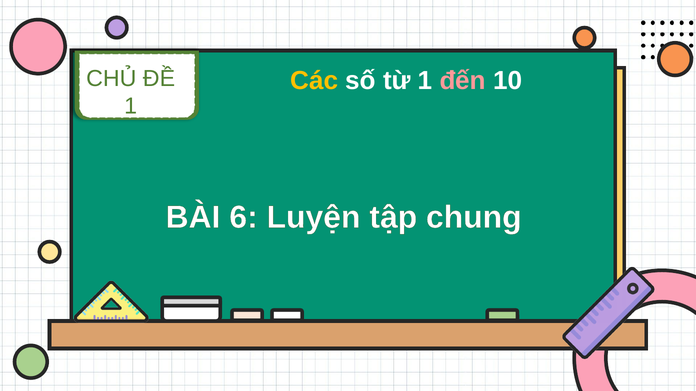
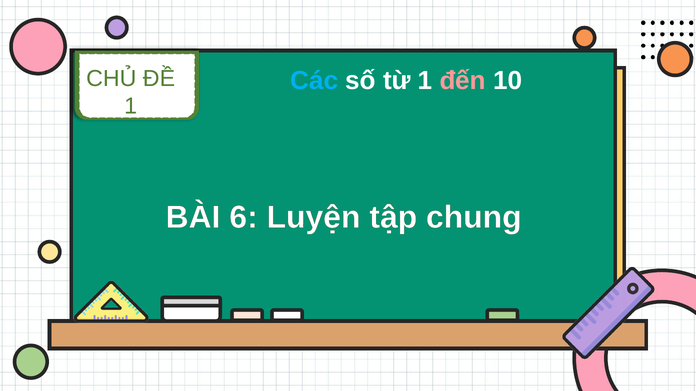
Các colour: yellow -> light blue (314, 81)
